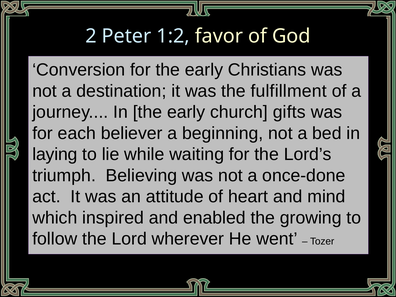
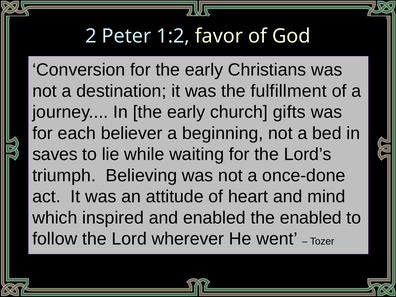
laying: laying -> saves (55, 154)
the growing: growing -> enabled (311, 218)
